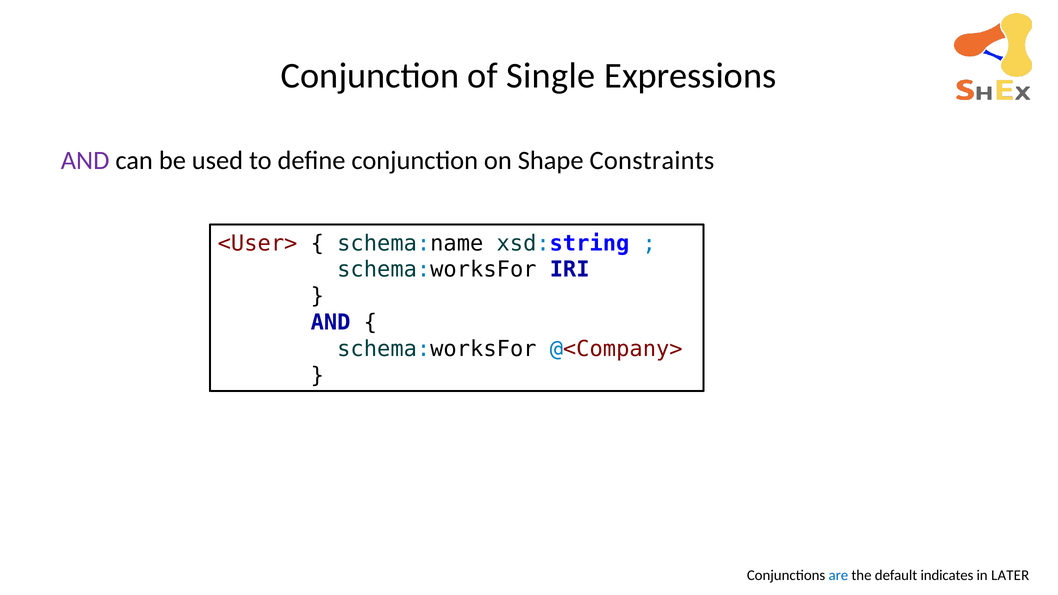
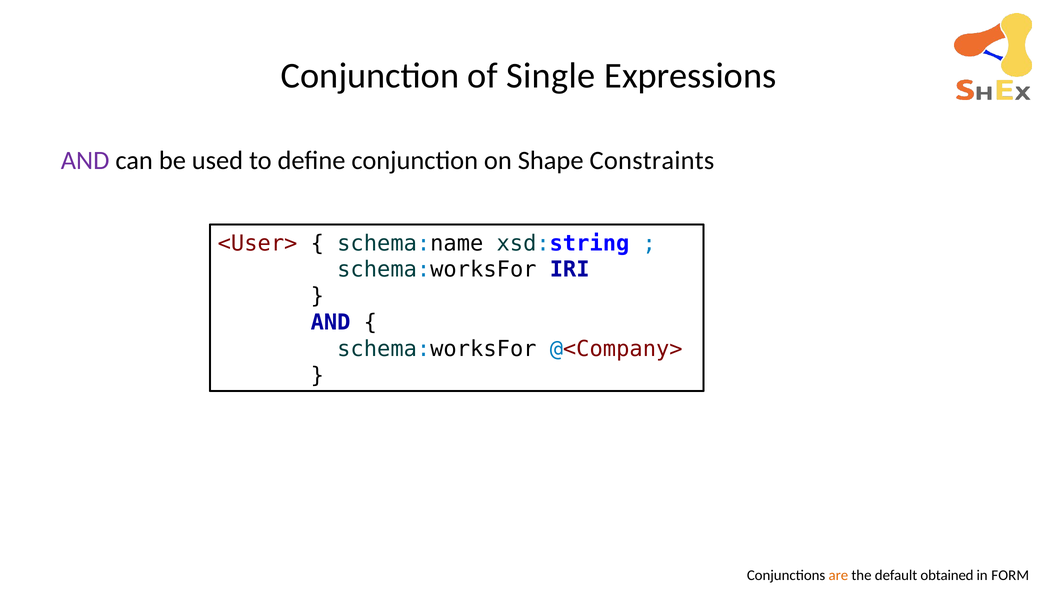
are colour: blue -> orange (838, 576)
indicates: indicates -> obtained (947, 576)
LATER: LATER -> FORM (1010, 576)
